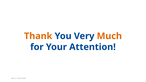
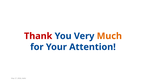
Thank colour: orange -> red (38, 36)
